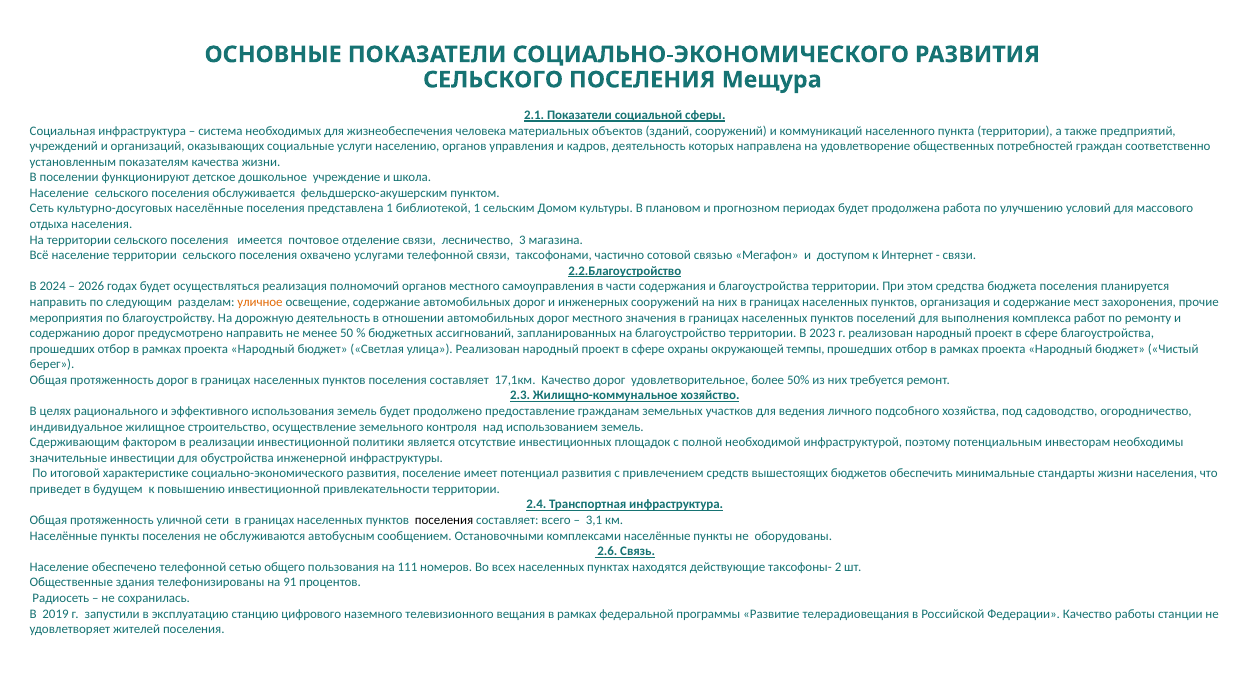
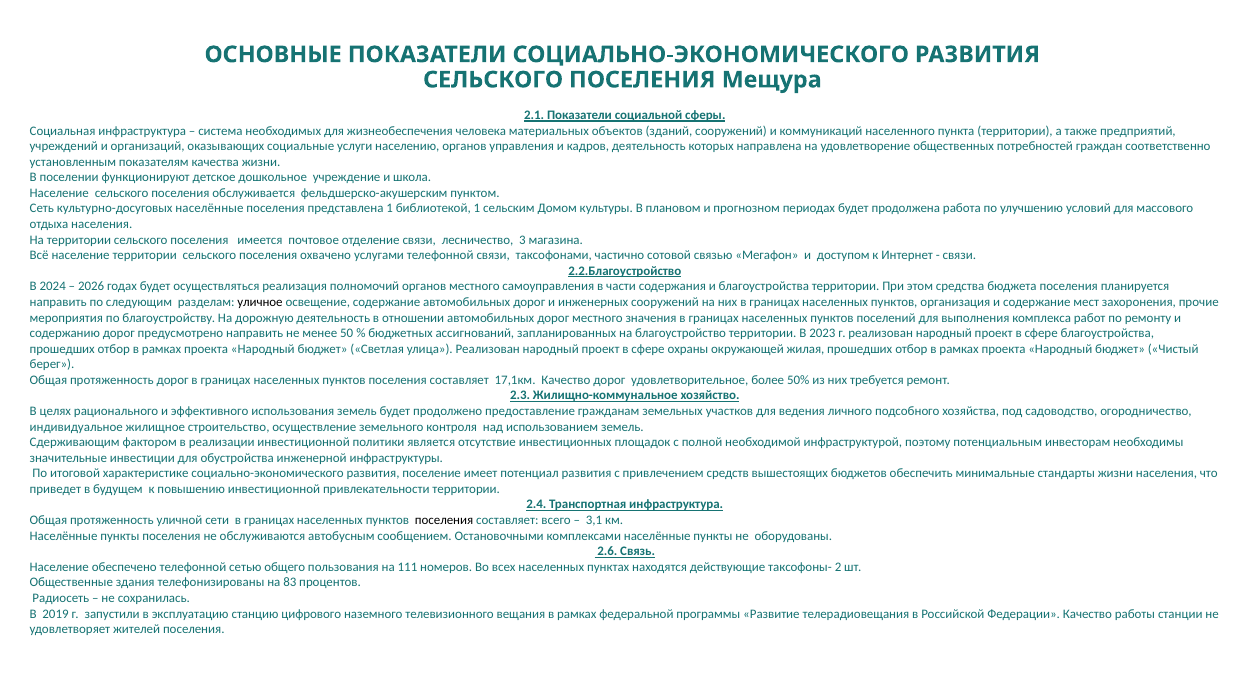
уличное colour: orange -> black (260, 302)
темпы: темпы -> жилая (806, 349)
91: 91 -> 83 (290, 583)
